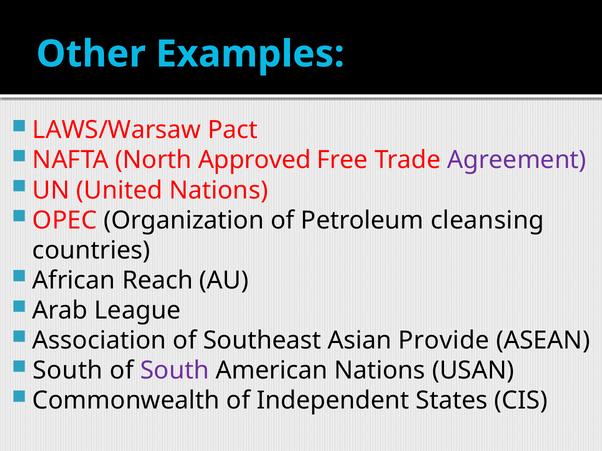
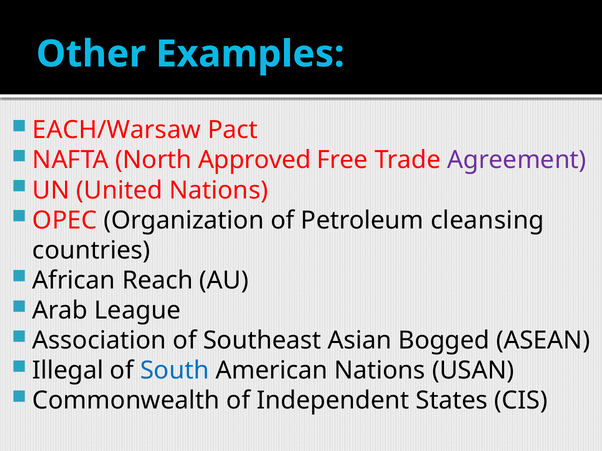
LAWS/Warsaw: LAWS/Warsaw -> EACH/Warsaw (117, 130)
Provide: Provide -> Bogged (444, 341)
South: South -> Illegal (68, 371)
South colour: purple -> blue (175, 371)
